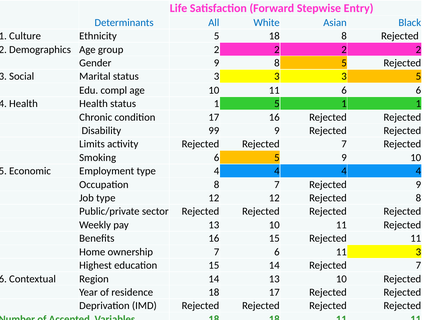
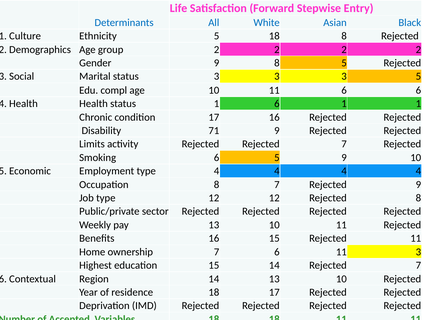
1 5: 5 -> 6 (277, 104)
99: 99 -> 71 (214, 130)
